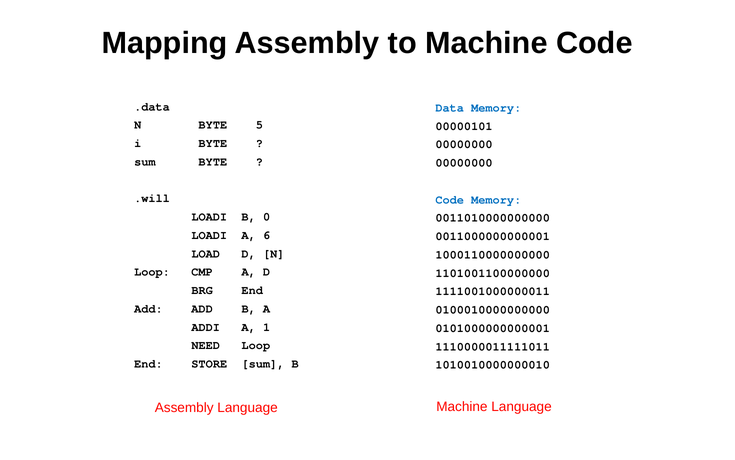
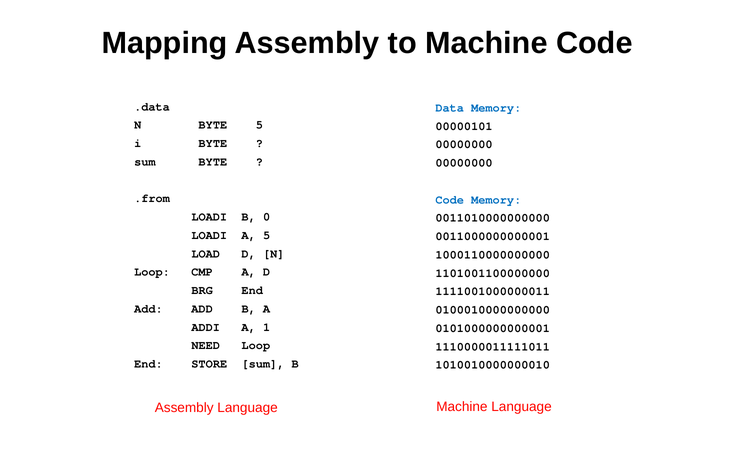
.will: .will -> .from (152, 198)
A 6: 6 -> 5 (267, 235)
